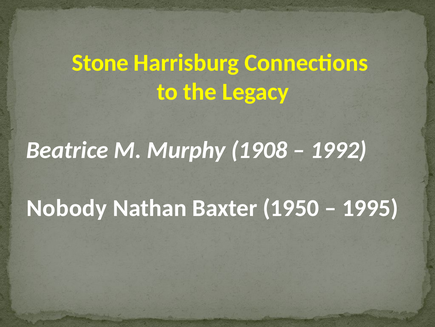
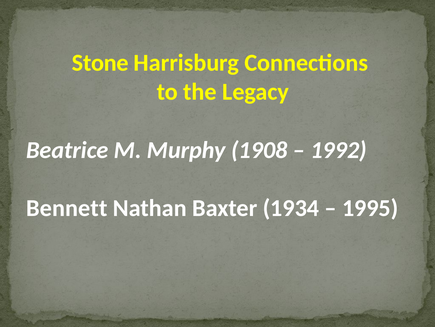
Nobody: Nobody -> Bennett (67, 208)
1950: 1950 -> 1934 (291, 208)
